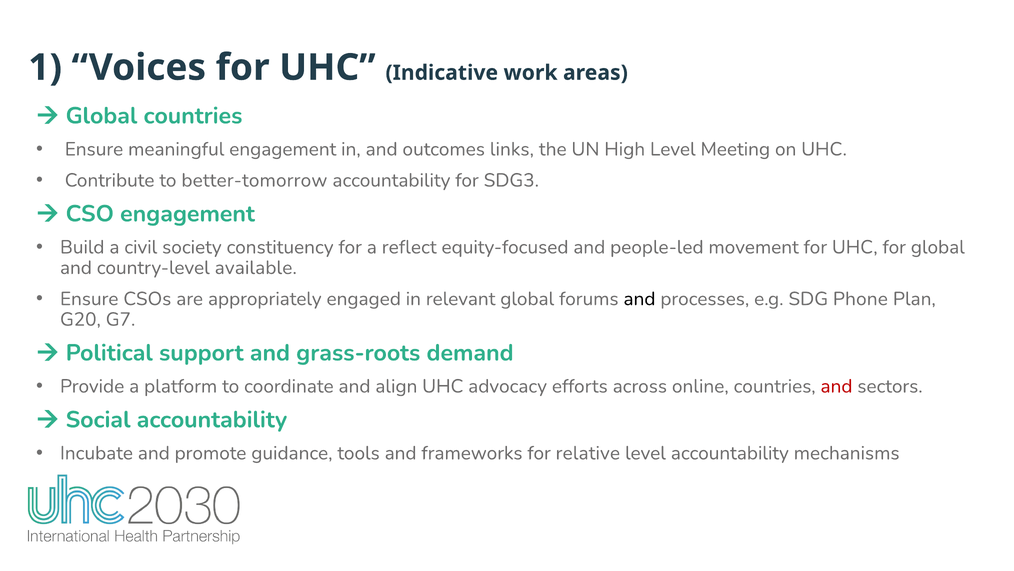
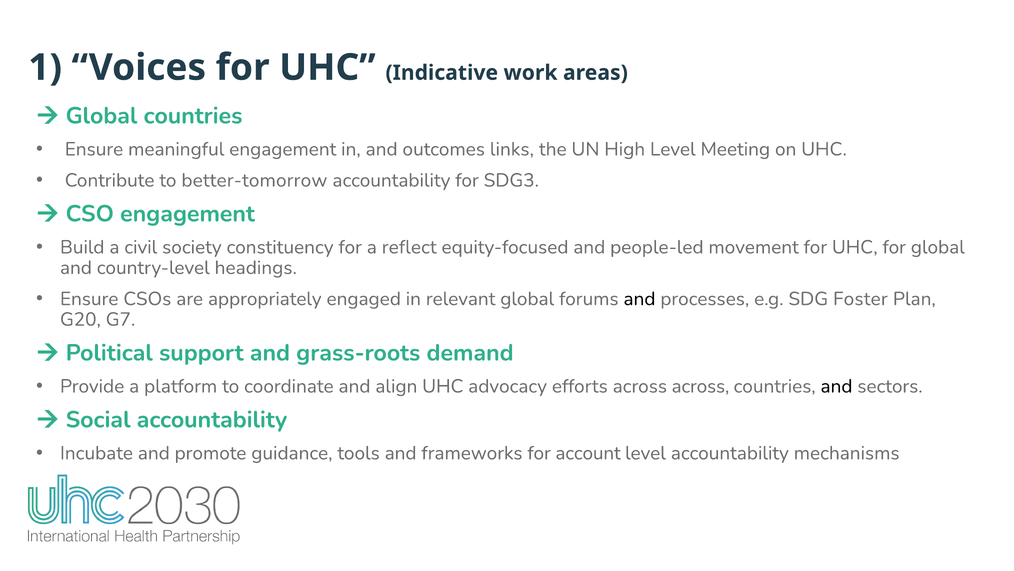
available: available -> headings (256, 267)
Phone: Phone -> Foster (860, 299)
across online: online -> across (700, 386)
and colour: red -> black (836, 386)
relative: relative -> account (588, 453)
